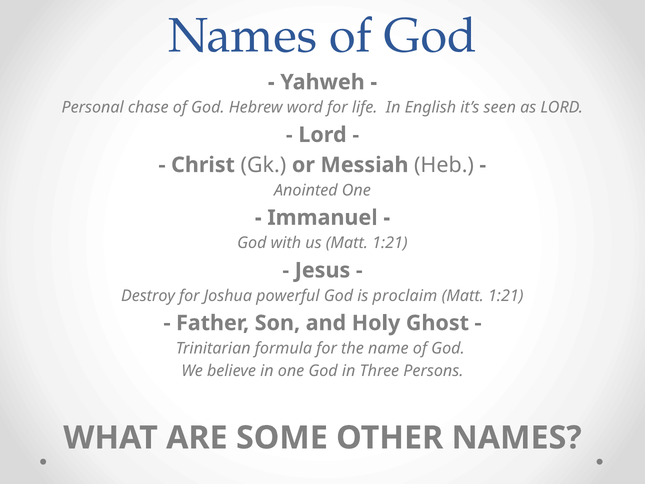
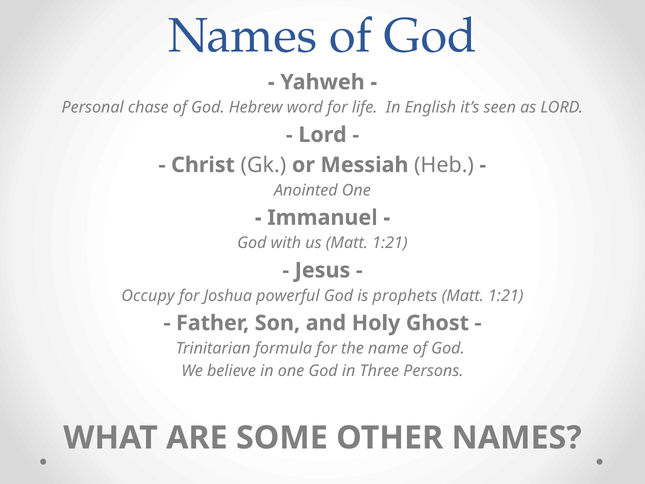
Destroy: Destroy -> Occupy (148, 296)
proclaim: proclaim -> prophets (405, 296)
